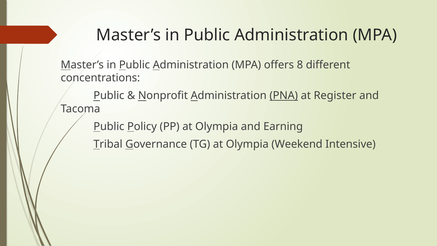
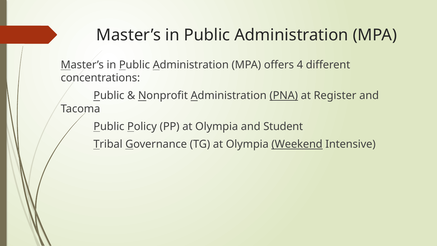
8: 8 -> 4 (300, 65)
Earning: Earning -> Student (283, 126)
Weekend underline: none -> present (297, 144)
